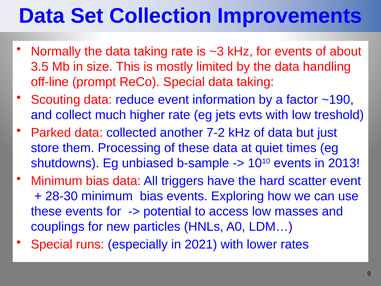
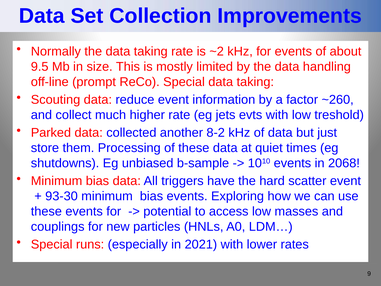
~3: ~3 -> ~2 (217, 51)
3.5: 3.5 -> 9.5 (40, 67)
~190: ~190 -> ~260 (338, 100)
7-2: 7-2 -> 8-2 (216, 133)
2013: 2013 -> 2068 (344, 163)
28-30: 28-30 -> 93-30 (62, 196)
